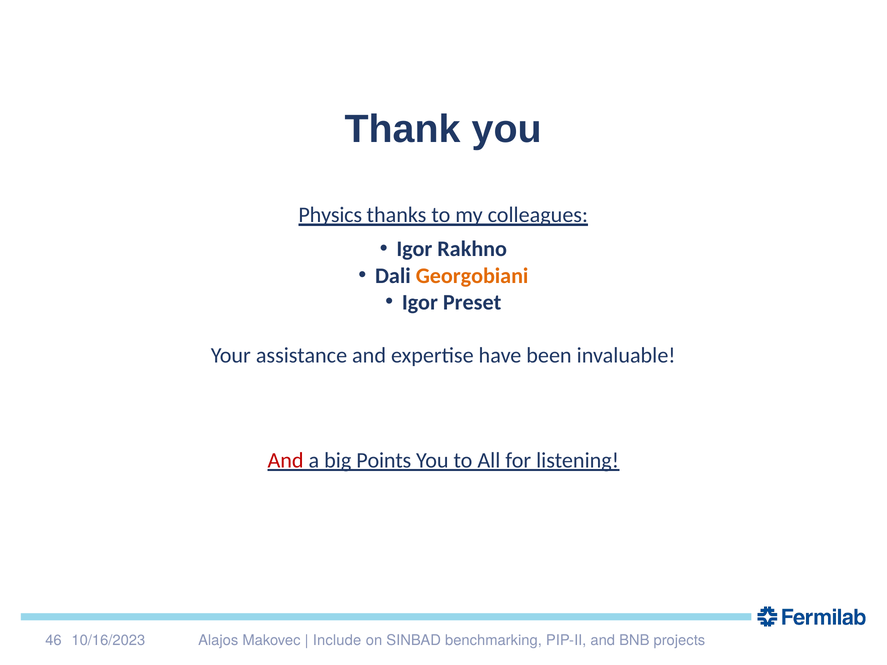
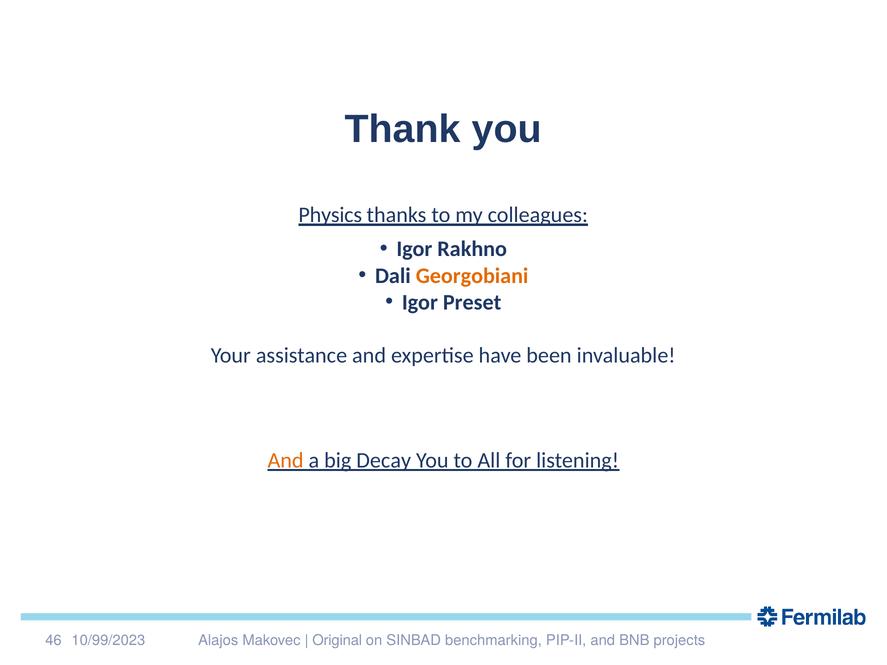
And colour: red -> orange (286, 461)
Points: Points -> Decay (384, 461)
10/16/2023: 10/16/2023 -> 10/99/2023 (108, 641)
Include: Include -> Original (337, 641)
